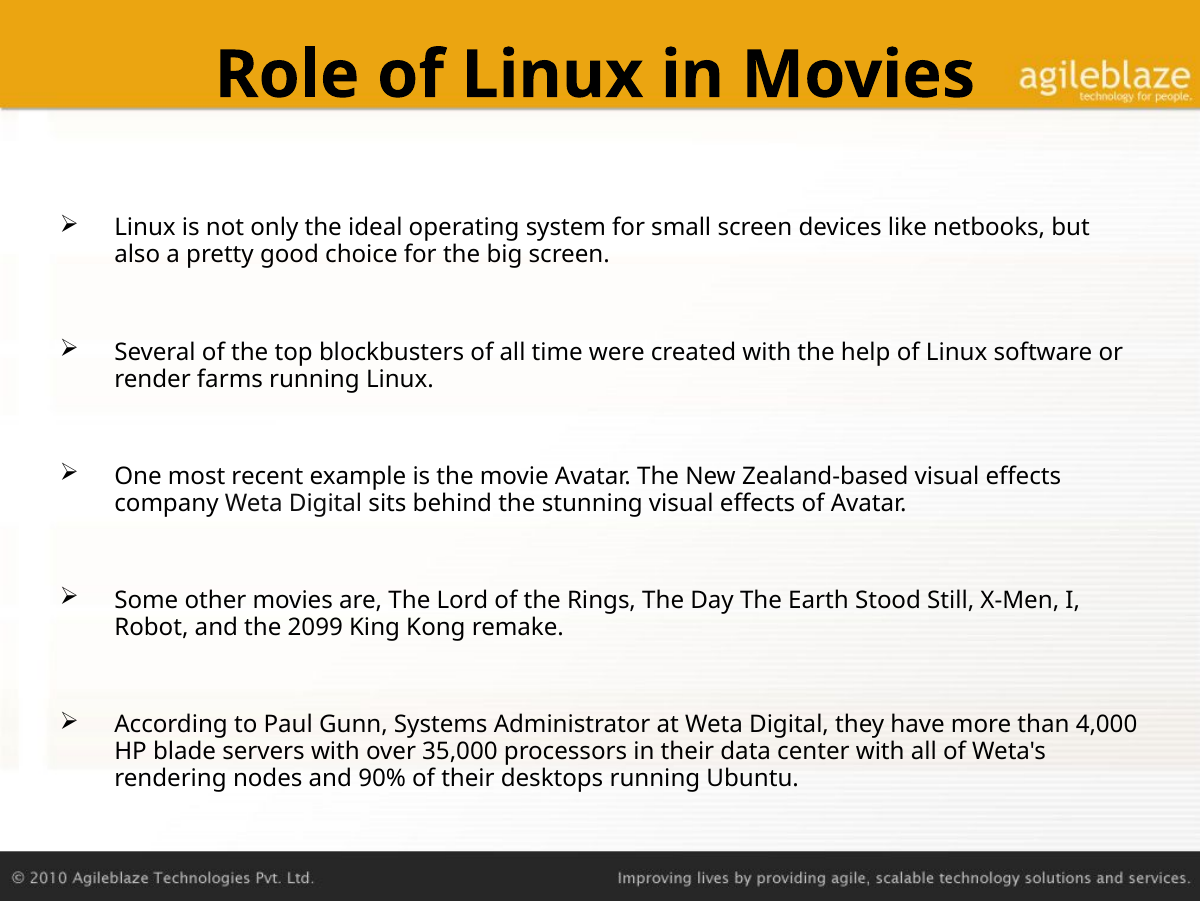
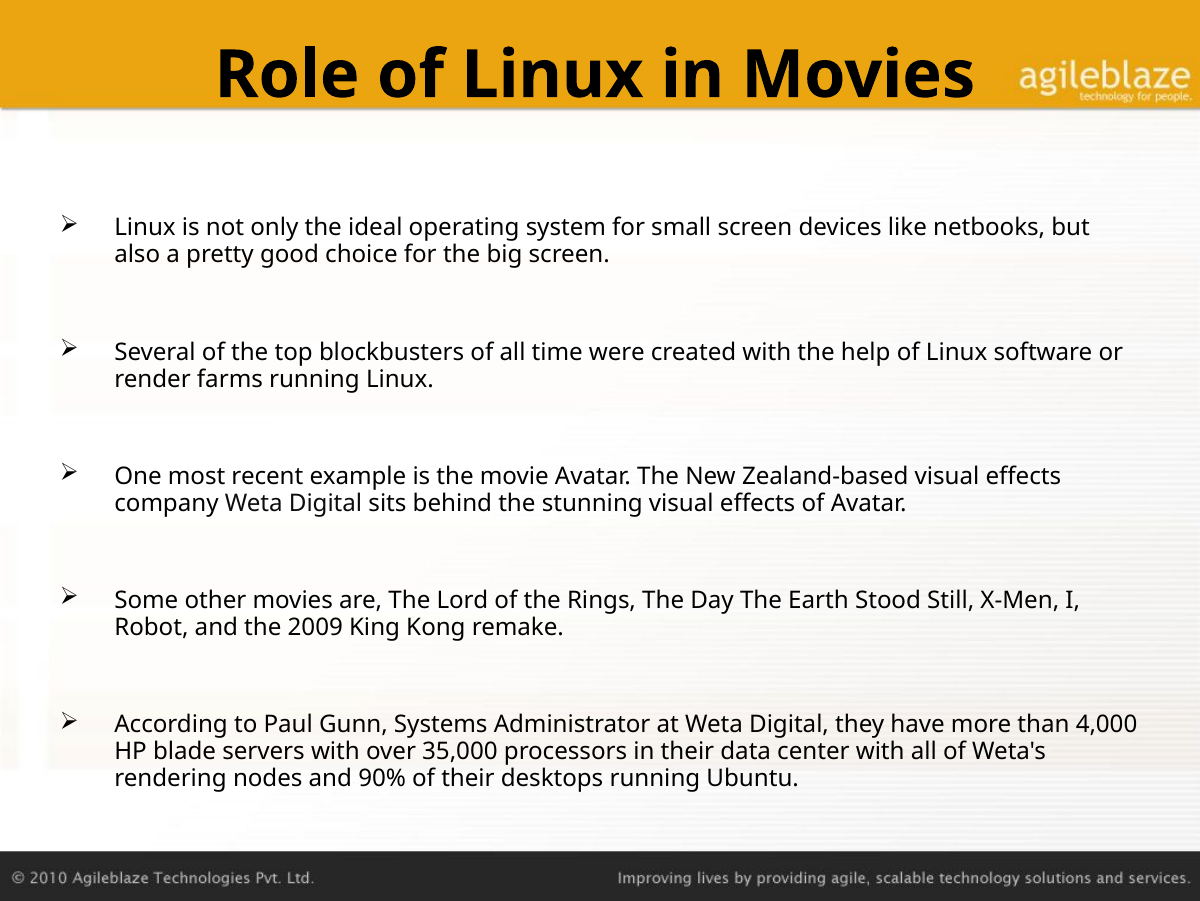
2099: 2099 -> 2009 (315, 627)
